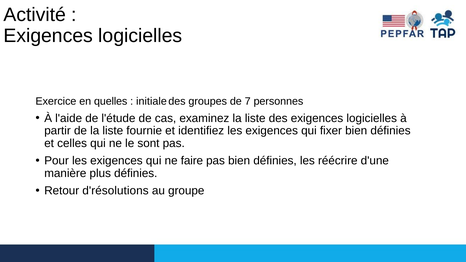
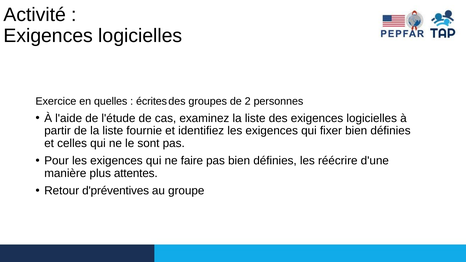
initiale: initiale -> écrites (152, 101)
7: 7 -> 2 (248, 101)
plus définies: définies -> attentes (136, 173)
d'résolutions: d'résolutions -> d'préventives (116, 191)
